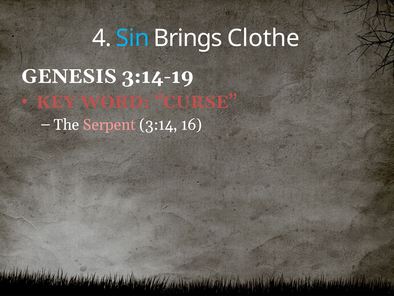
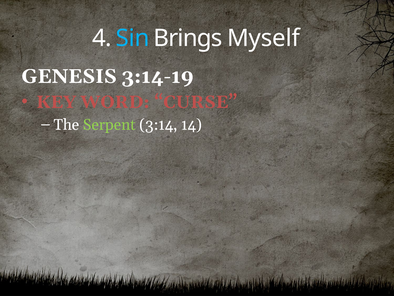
Clothe: Clothe -> Myself (263, 38)
Serpent colour: pink -> light green (109, 125)
16: 16 -> 14 (192, 125)
